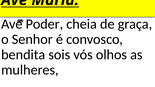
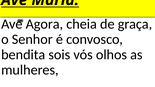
Poder: Poder -> Agora (44, 24)
